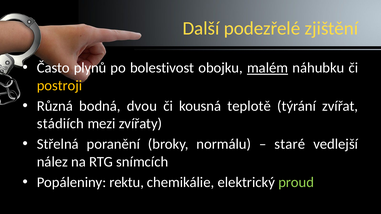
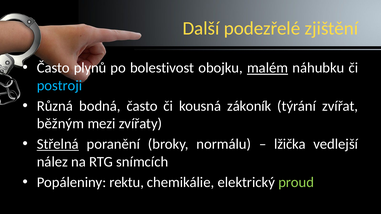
postroji colour: yellow -> light blue (60, 86)
bodná dvou: dvou -> často (142, 106)
teplotě: teplotě -> zákoník (249, 106)
stádiích: stádiích -> běžným (60, 124)
Střelná underline: none -> present (58, 144)
staré: staré -> lžička (290, 144)
